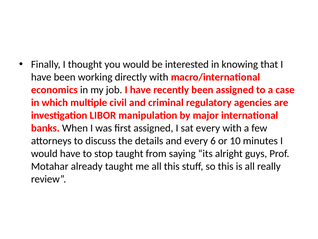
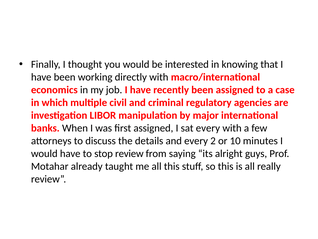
6: 6 -> 2 (213, 141)
stop taught: taught -> review (129, 153)
